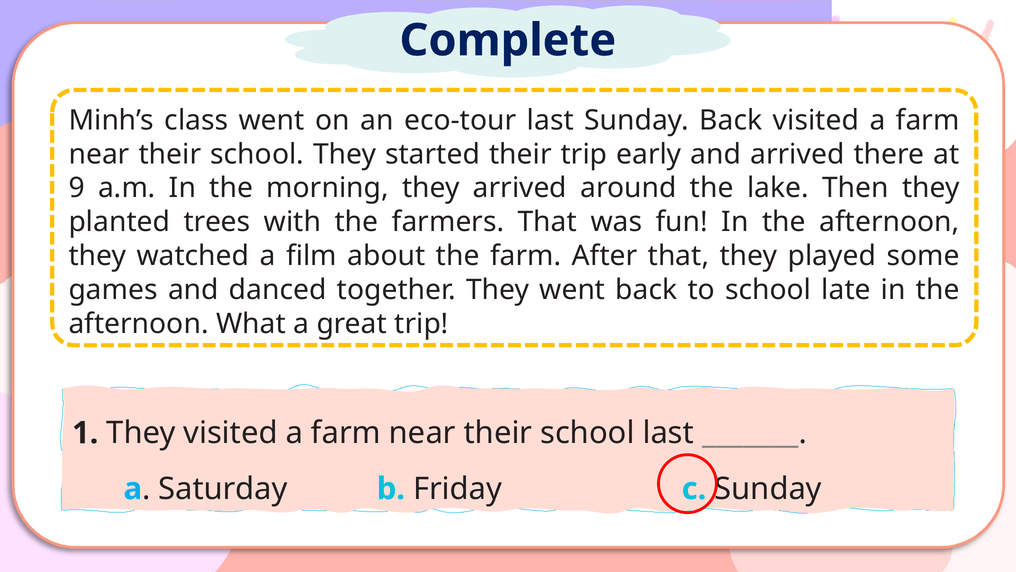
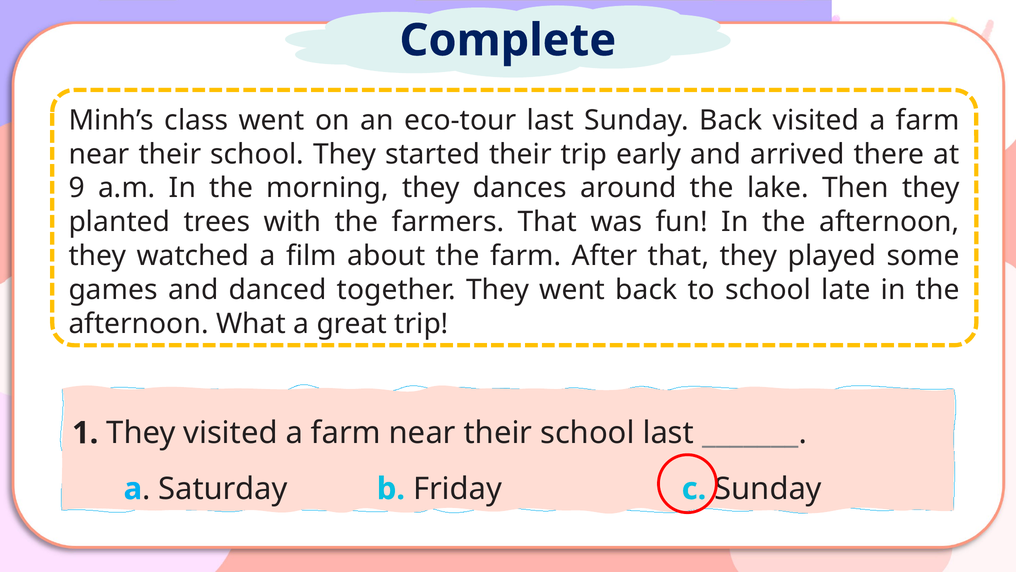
they arrived: arrived -> dances (520, 188)
